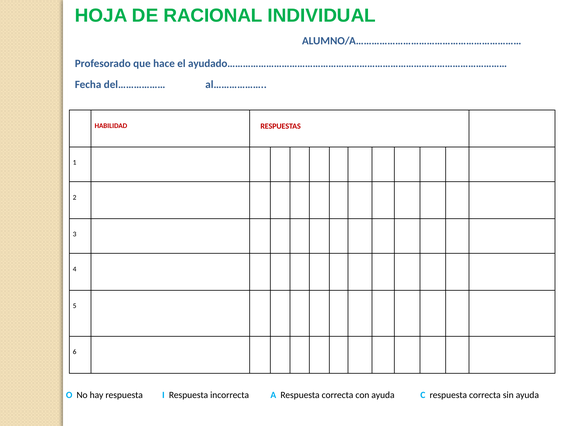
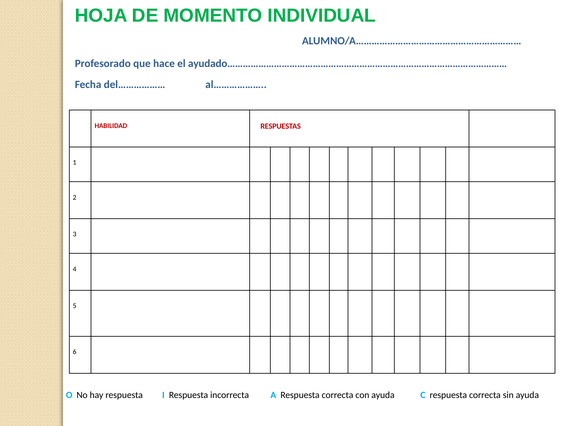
RACIONAL: RACIONAL -> MOMENTO (213, 15)
